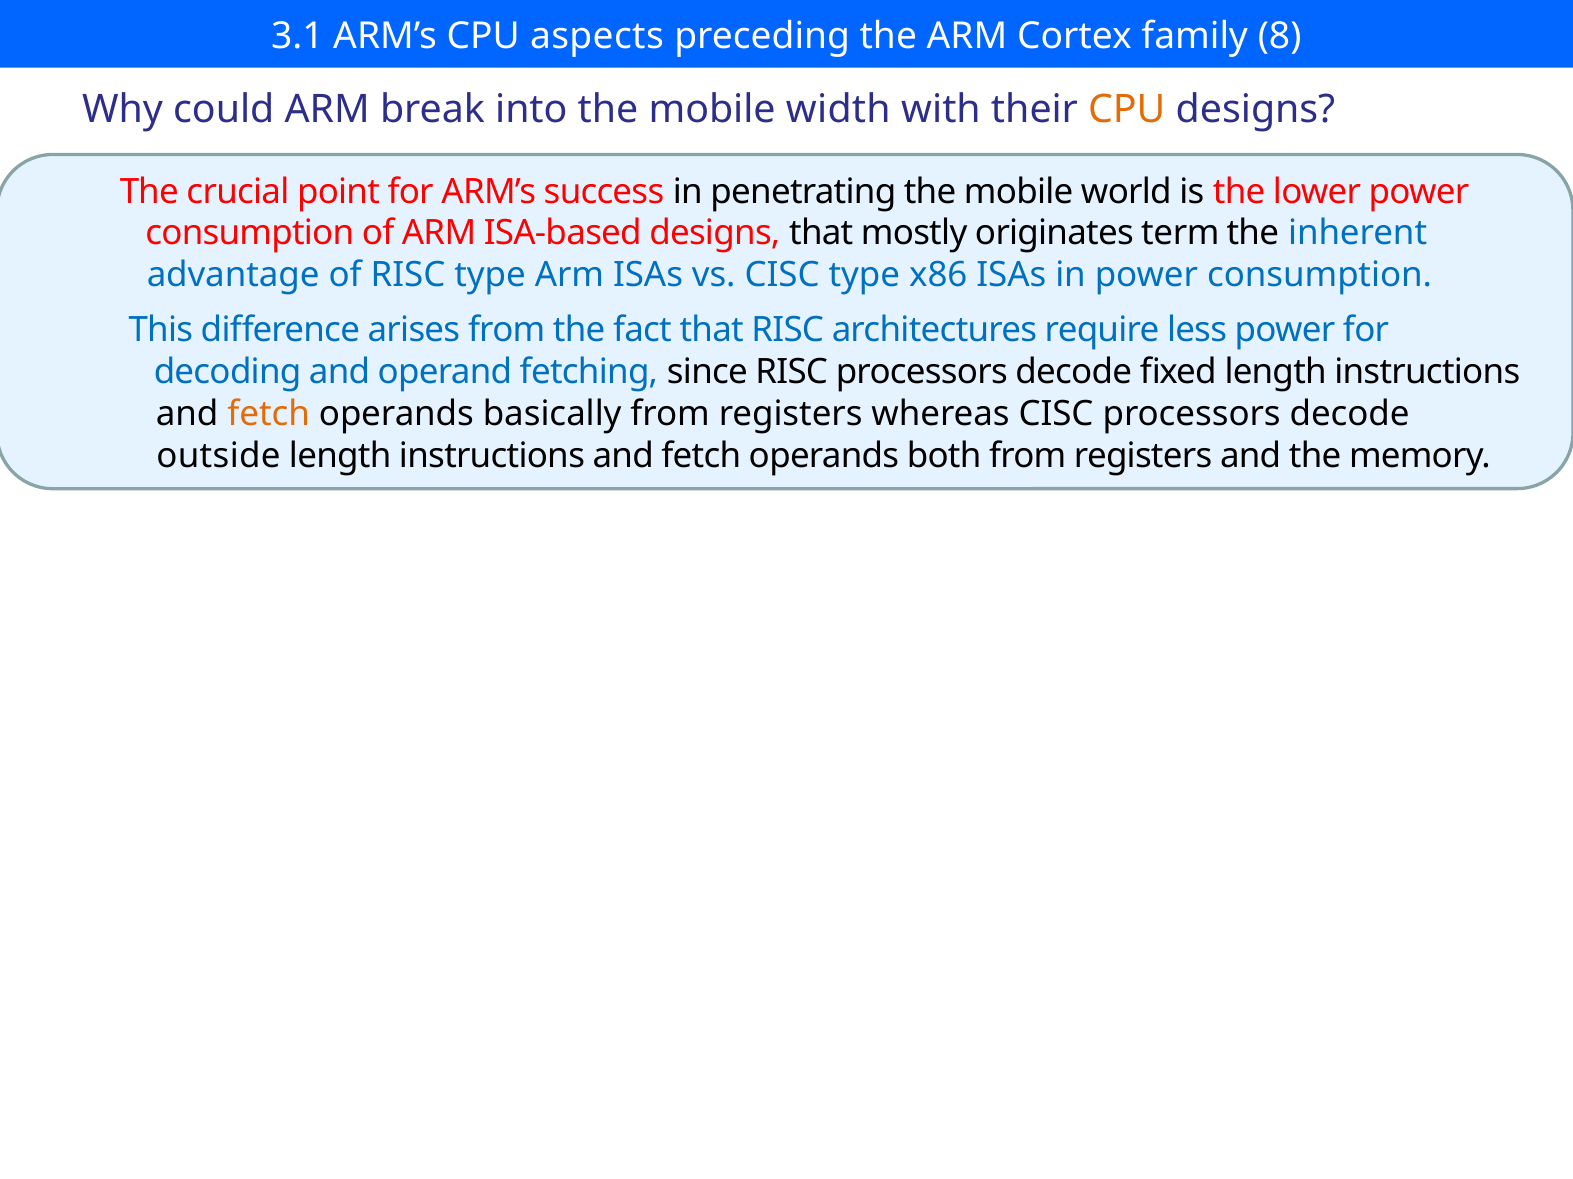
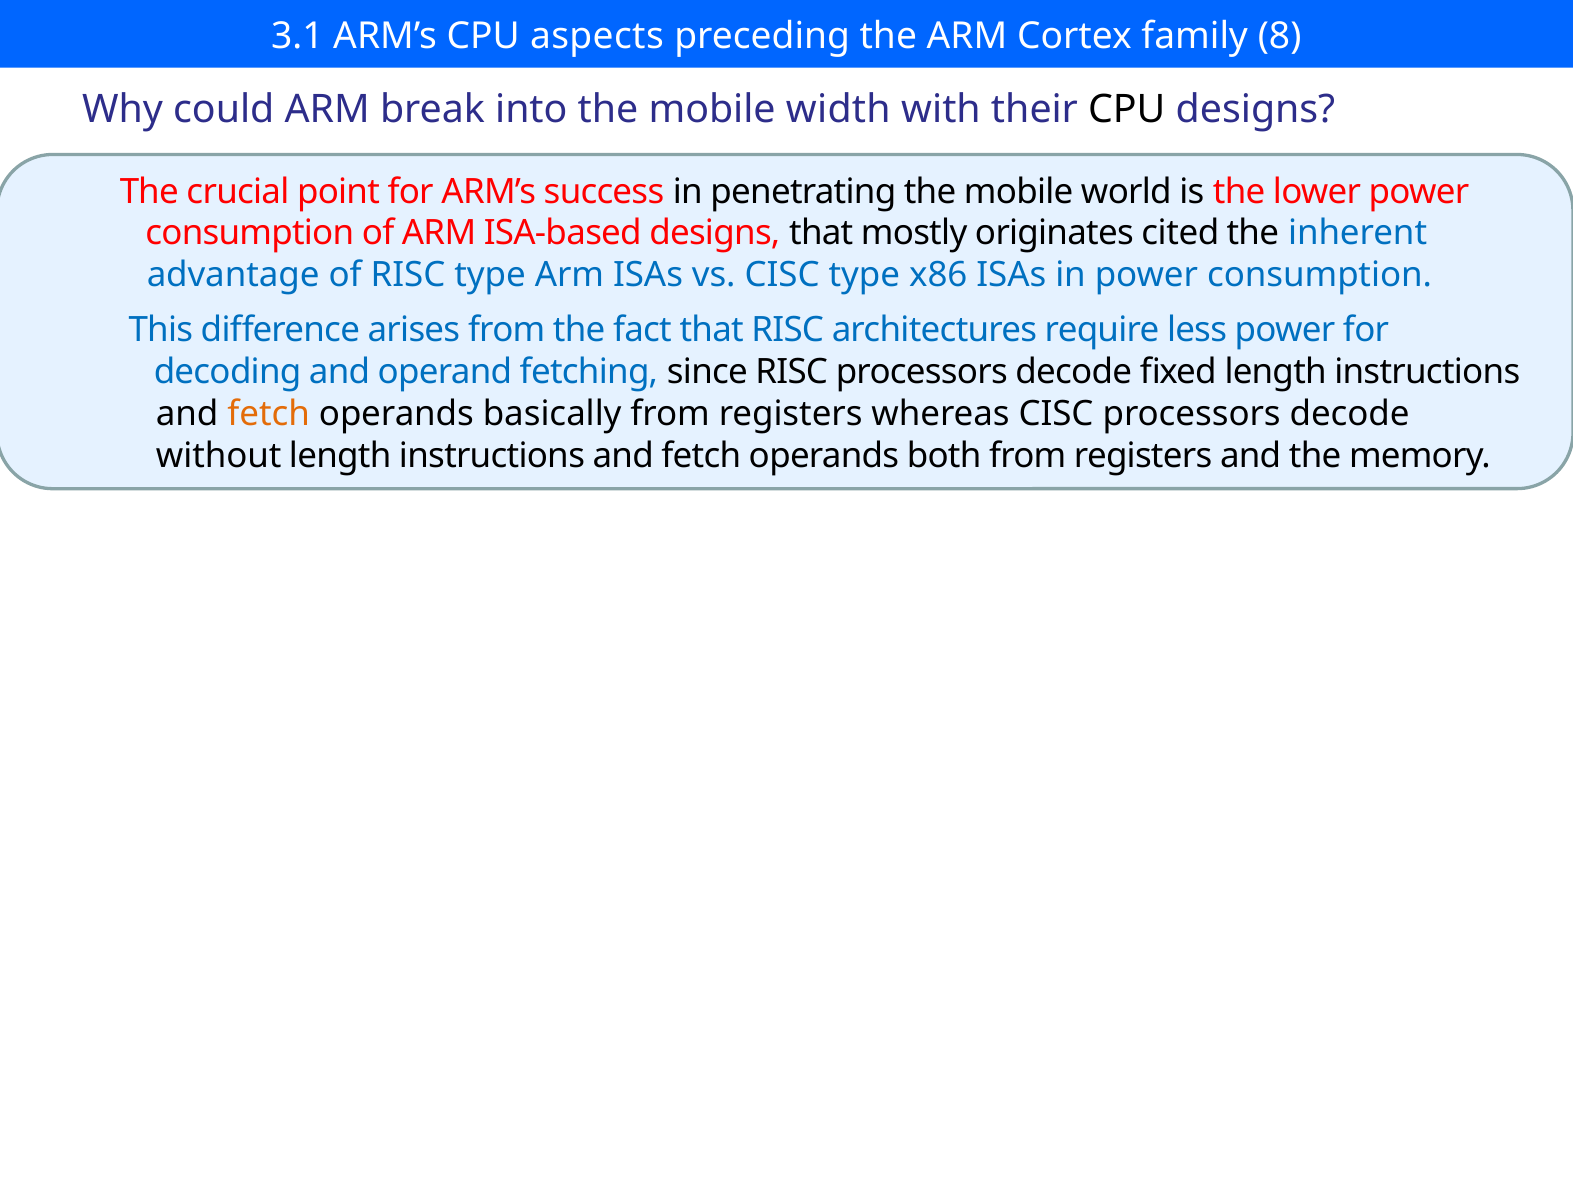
CPU colour: orange -> black (1127, 110)
term: term -> cited (1180, 234)
outside: outside -> without (219, 456)
